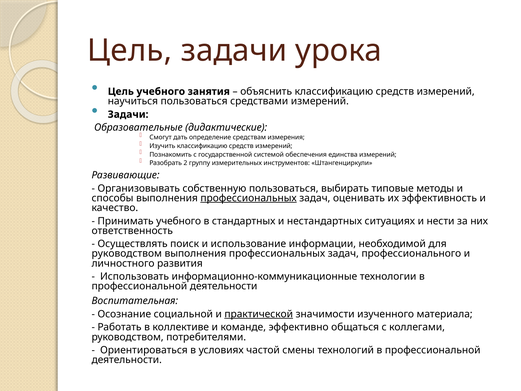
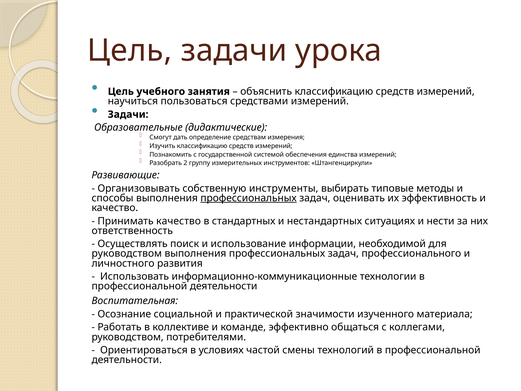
собственную пользоваться: пользоваться -> инструменты (284, 188)
Принимать учебного: учебного -> качество (179, 221)
практической underline: present -> none (259, 314)
